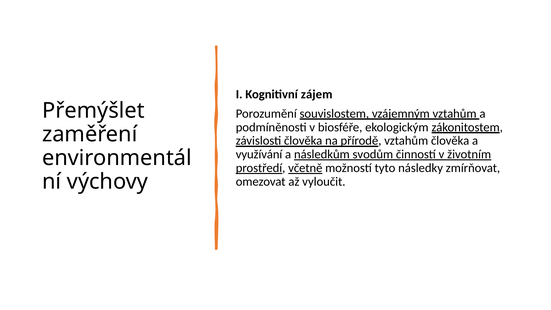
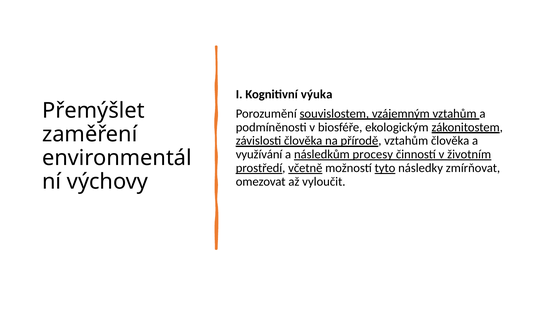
zájem: zájem -> výuka (317, 94)
svodům: svodům -> procesy (373, 154)
tyto underline: none -> present (385, 168)
